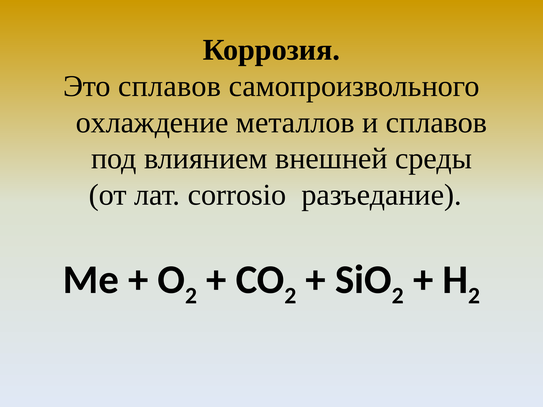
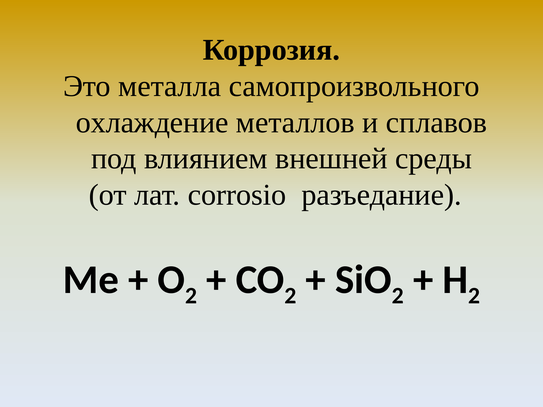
Это сплавов: сплавов -> металла (170, 86)
